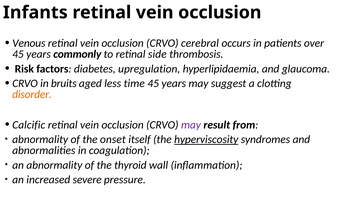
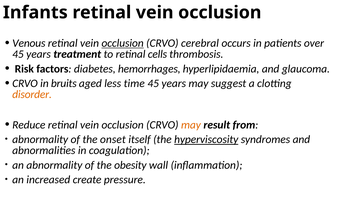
occlusion underline: none -> present (123, 43)
commonly: commonly -> treatment (77, 54)
side: side -> cells (157, 54)
upregulation: upregulation -> hemorrhages (149, 69)
Calcific: Calcific -> Reduce (29, 125)
may colour: purple -> orange (191, 125)
thyroid: thyroid -> obesity (130, 165)
severe: severe -> create (87, 180)
